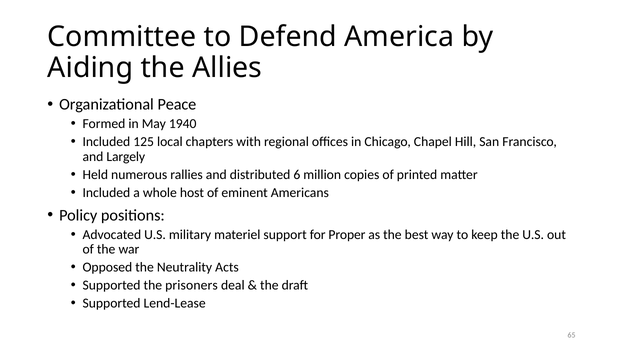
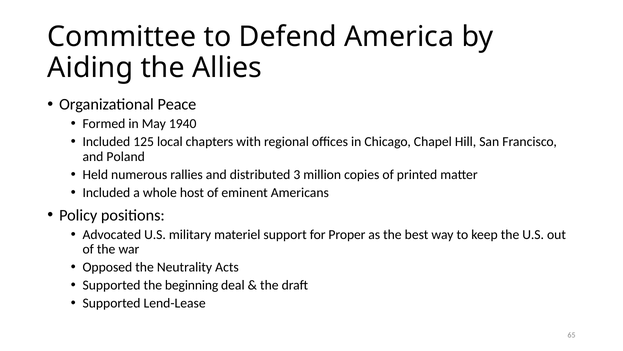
Largely: Largely -> Poland (126, 156)
6: 6 -> 3 (297, 174)
prisoners: prisoners -> beginning (192, 285)
